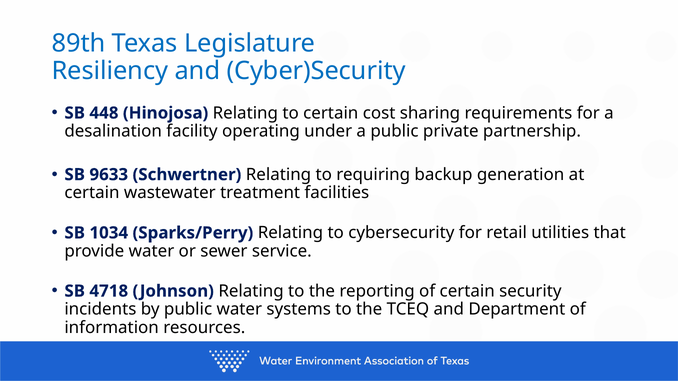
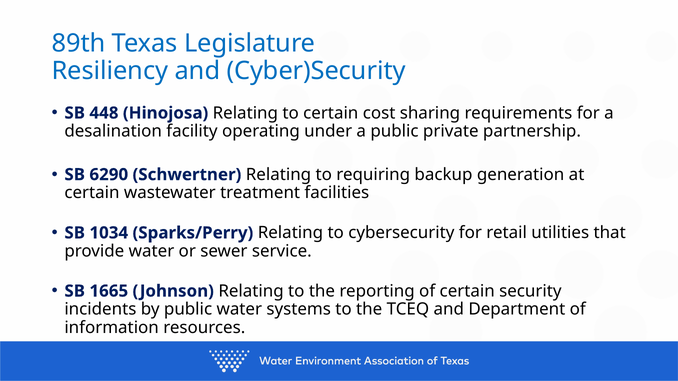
9633: 9633 -> 6290 (109, 175)
4718: 4718 -> 1665 (109, 291)
